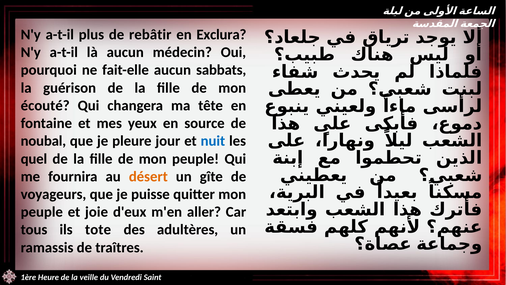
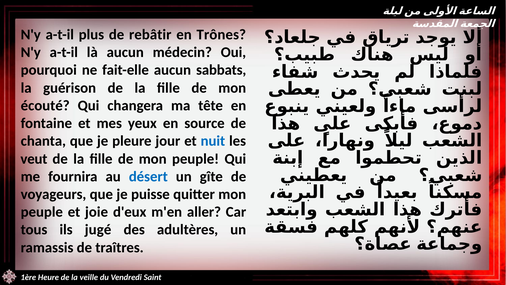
Exclura: Exclura -> Trônes (221, 35)
noubal: noubal -> chanta (43, 141)
quel: quel -> veut (34, 159)
désert colour: orange -> blue (148, 176)
tote: tote -> jugé (98, 229)
